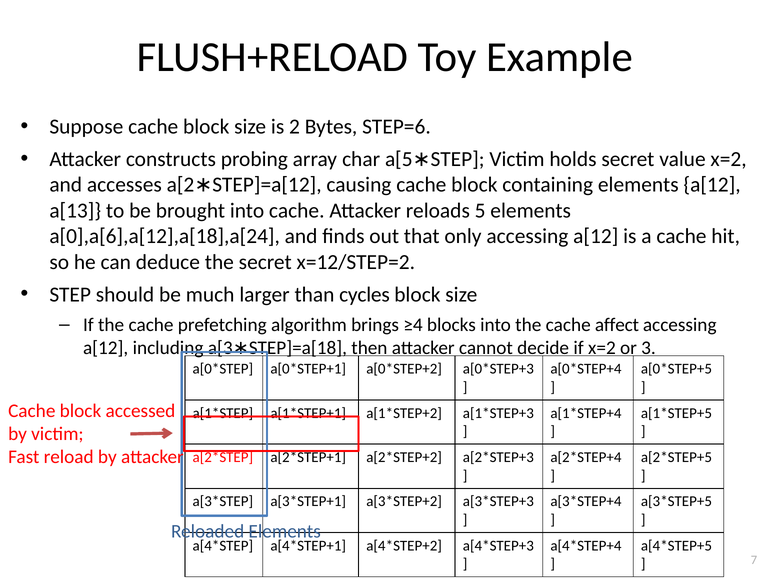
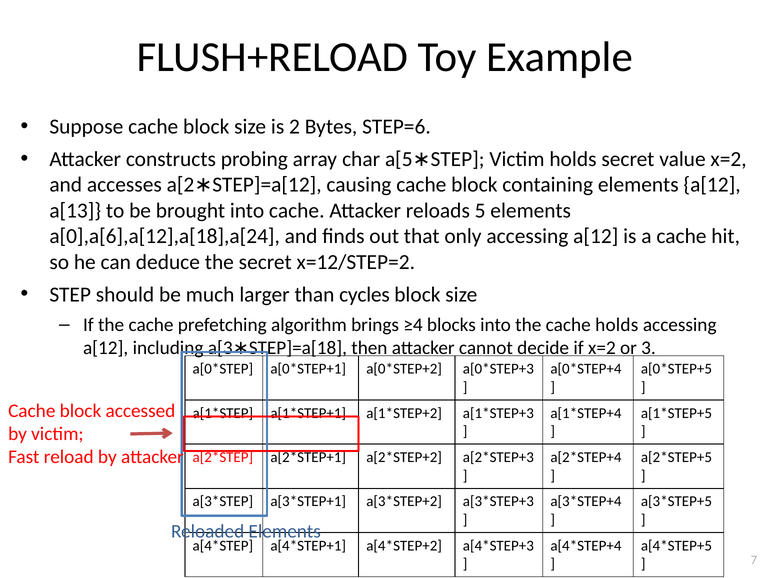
cache affect: affect -> holds (617, 324)
